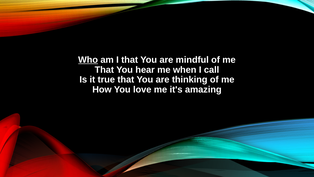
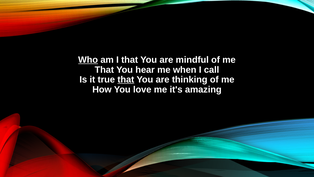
that underline: none -> present (126, 79)
